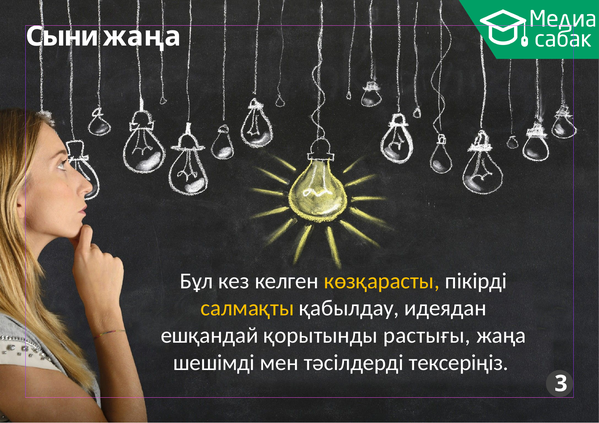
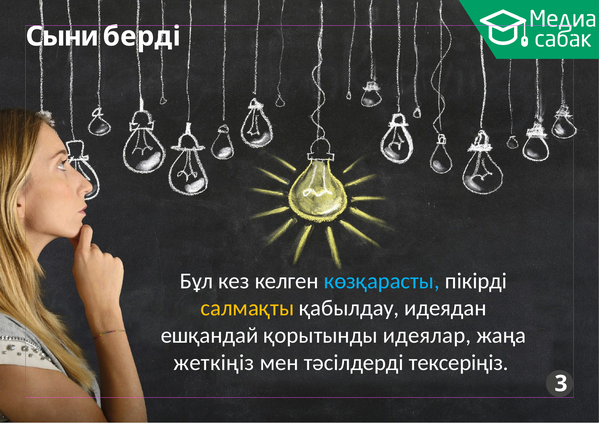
Сыни жаңа: жаңа -> берді (142, 36)
көзқарасты colour: yellow -> light blue (382, 281)
растығы: растығы -> идеялар (427, 336)
шешімді: шешімді -> жеткіңіз (214, 363)
